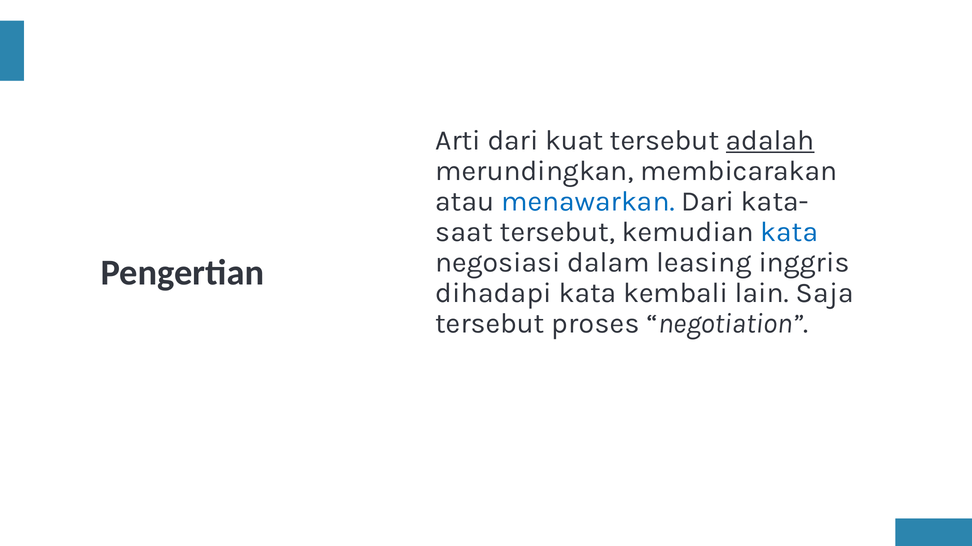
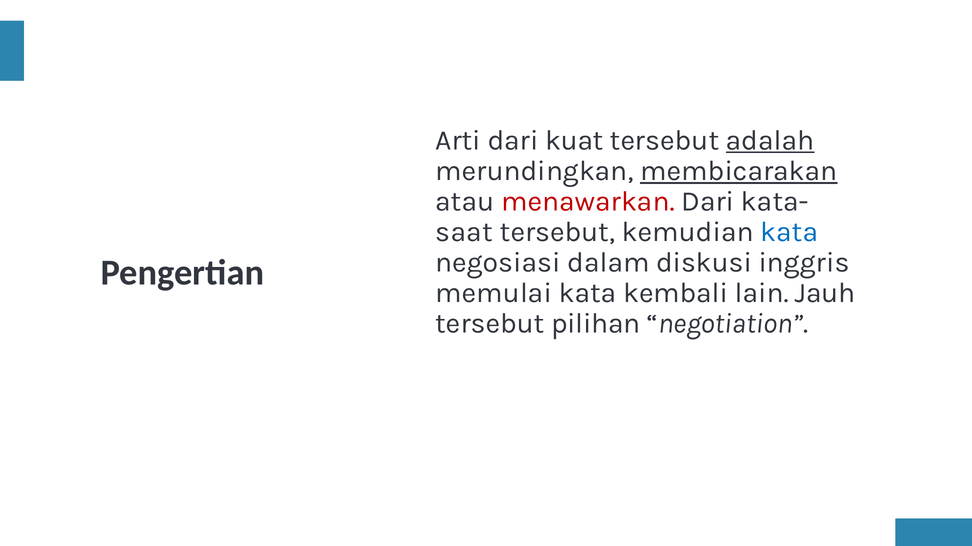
membicarakan underline: none -> present (739, 171)
menawarkan colour: blue -> red (588, 202)
leasing: leasing -> diskusi (704, 263)
dihadapi: dihadapi -> memulai (494, 293)
Saja: Saja -> Jauh (825, 293)
proses: proses -> pilihan (596, 324)
